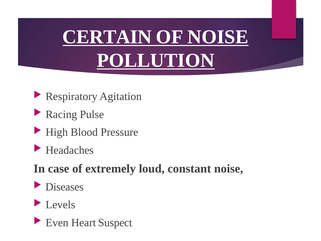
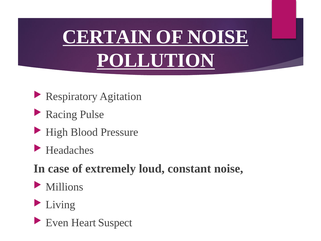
Diseases: Diseases -> Millions (64, 187)
Levels: Levels -> Living (60, 205)
